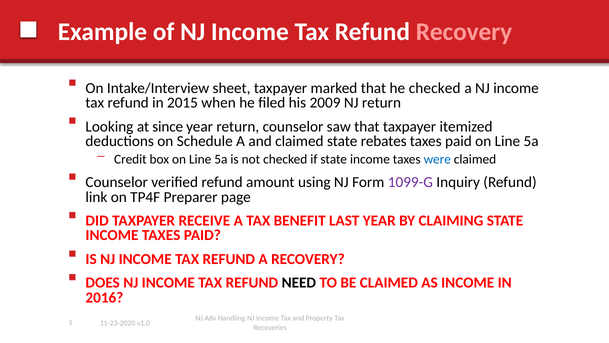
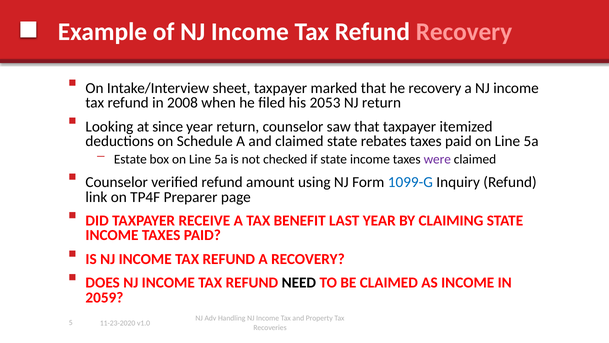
he checked: checked -> recovery (435, 88)
2015: 2015 -> 2008 (182, 103)
2009: 2009 -> 2053 (325, 103)
Credit: Credit -> Estate (130, 159)
were colour: blue -> purple (437, 159)
1099-G colour: purple -> blue (410, 182)
2016: 2016 -> 2059 (104, 297)
